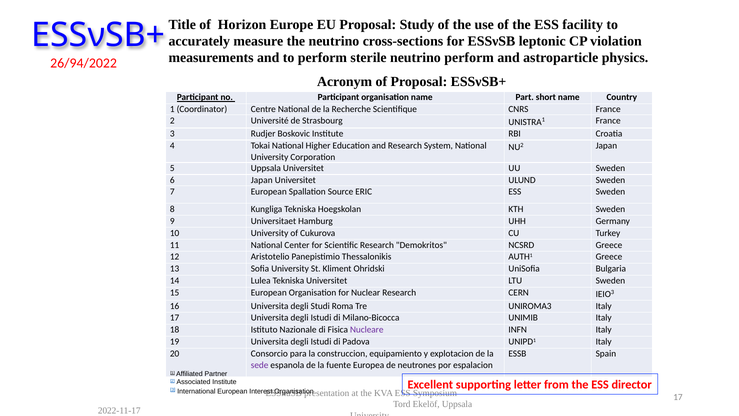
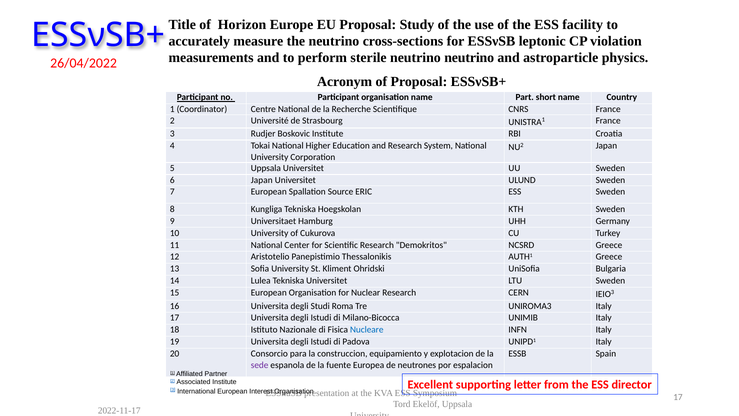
neutrino perform: perform -> neutrino (469, 58)
26/94/2022: 26/94/2022 -> 26/04/2022 (84, 63)
Nucleare colour: purple -> blue (367, 330)
